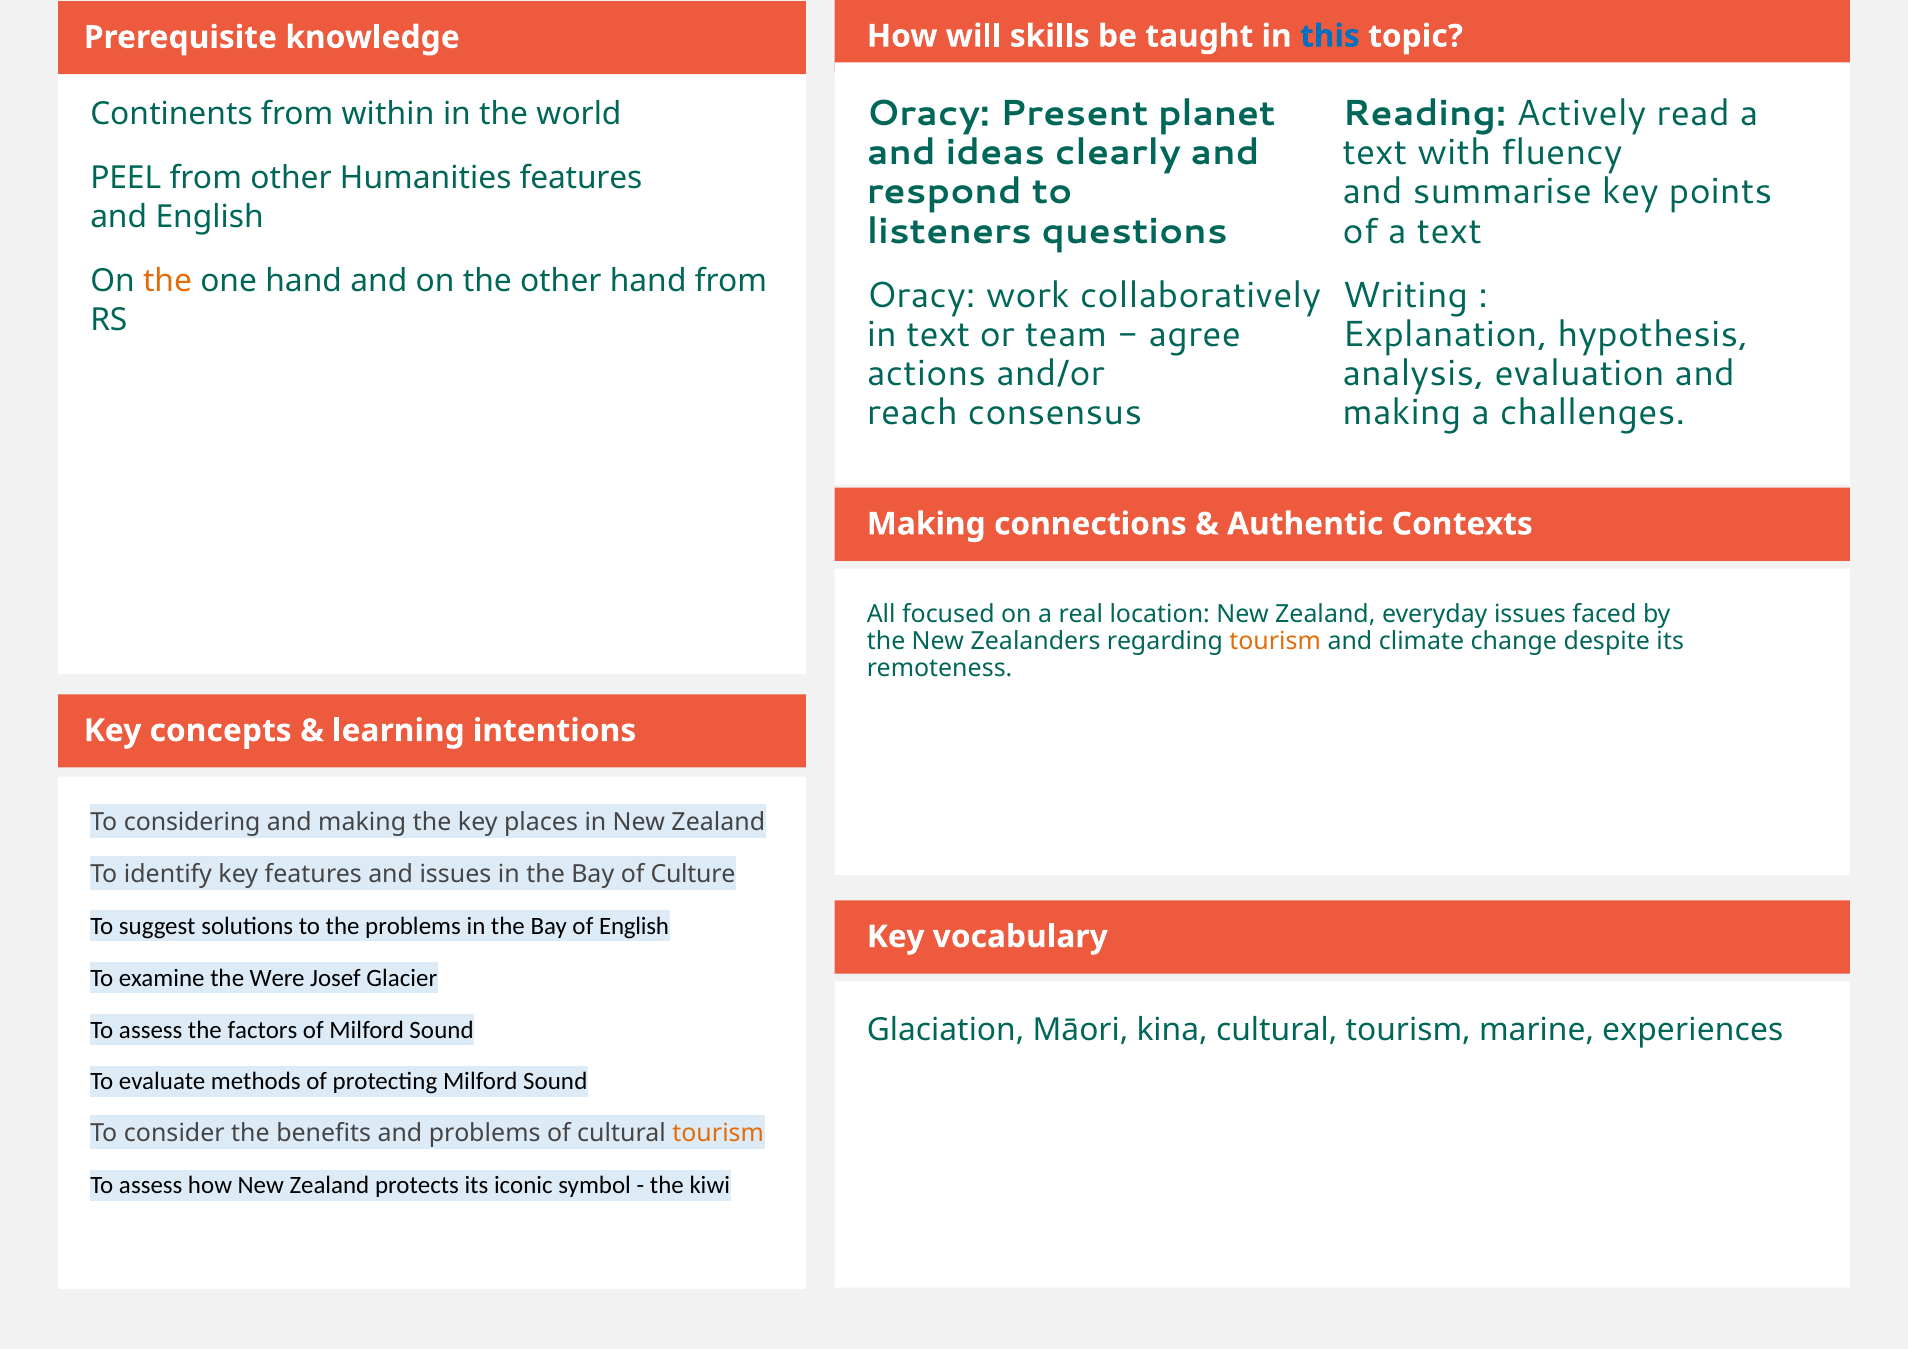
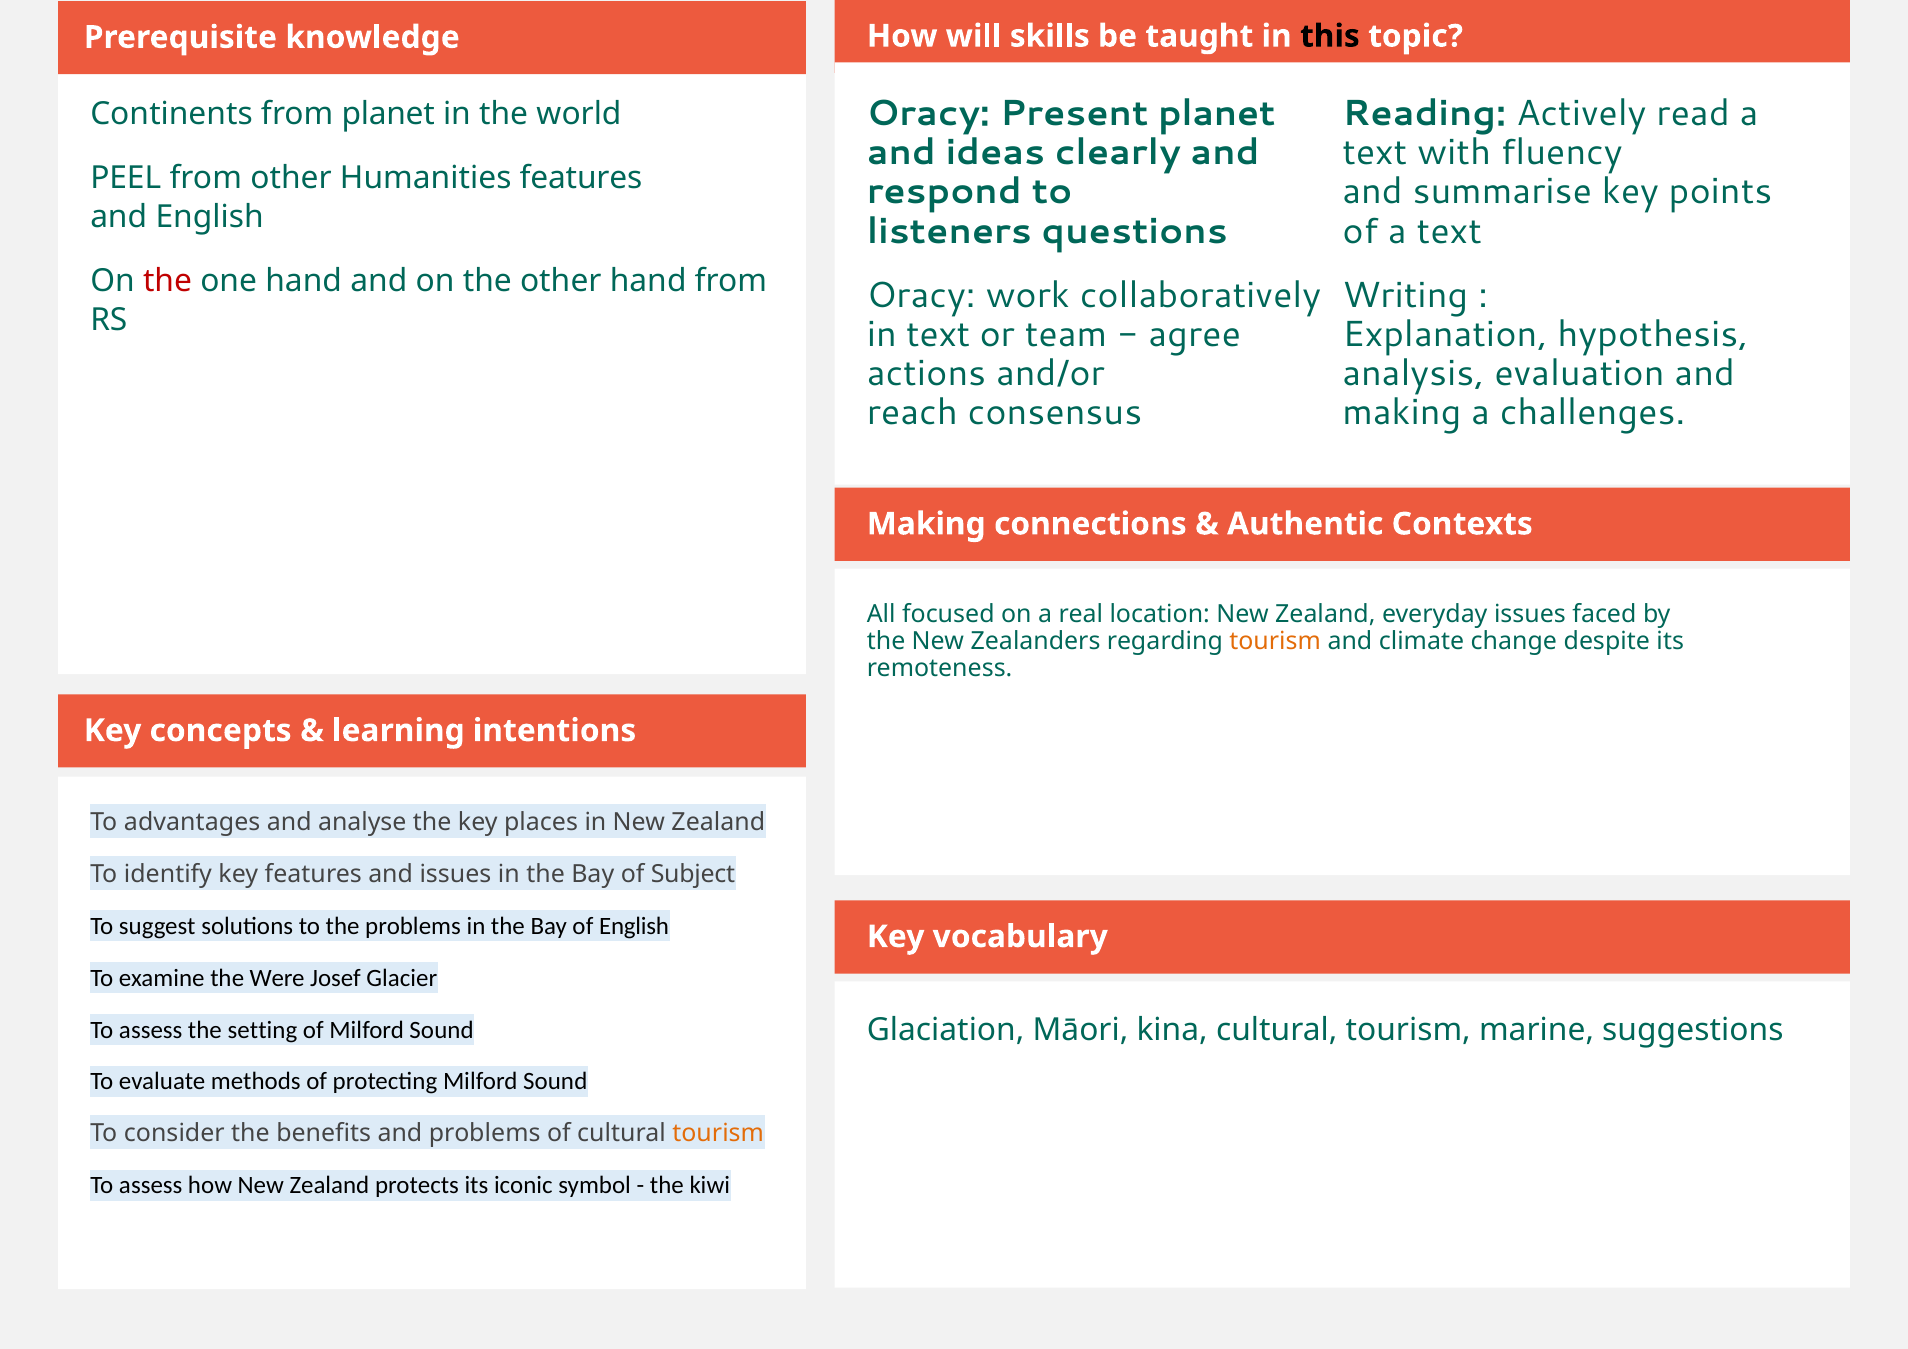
this colour: blue -> black (1330, 36)
from within: within -> planet (388, 114)
the colour: orange -> red (167, 281)
considering: considering -> advantages (192, 822)
making: making -> analyse (362, 822)
Culture: Culture -> Subject (693, 874)
factors: factors -> setting (262, 1030)
experiences: experiences -> suggestions (1693, 1031)
